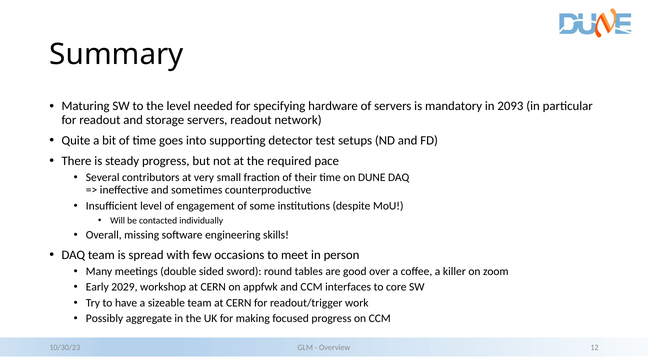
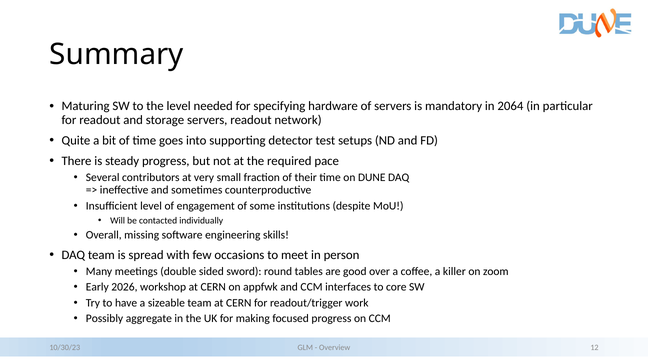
2093: 2093 -> 2064 (510, 106)
2029: 2029 -> 2026 (124, 288)
